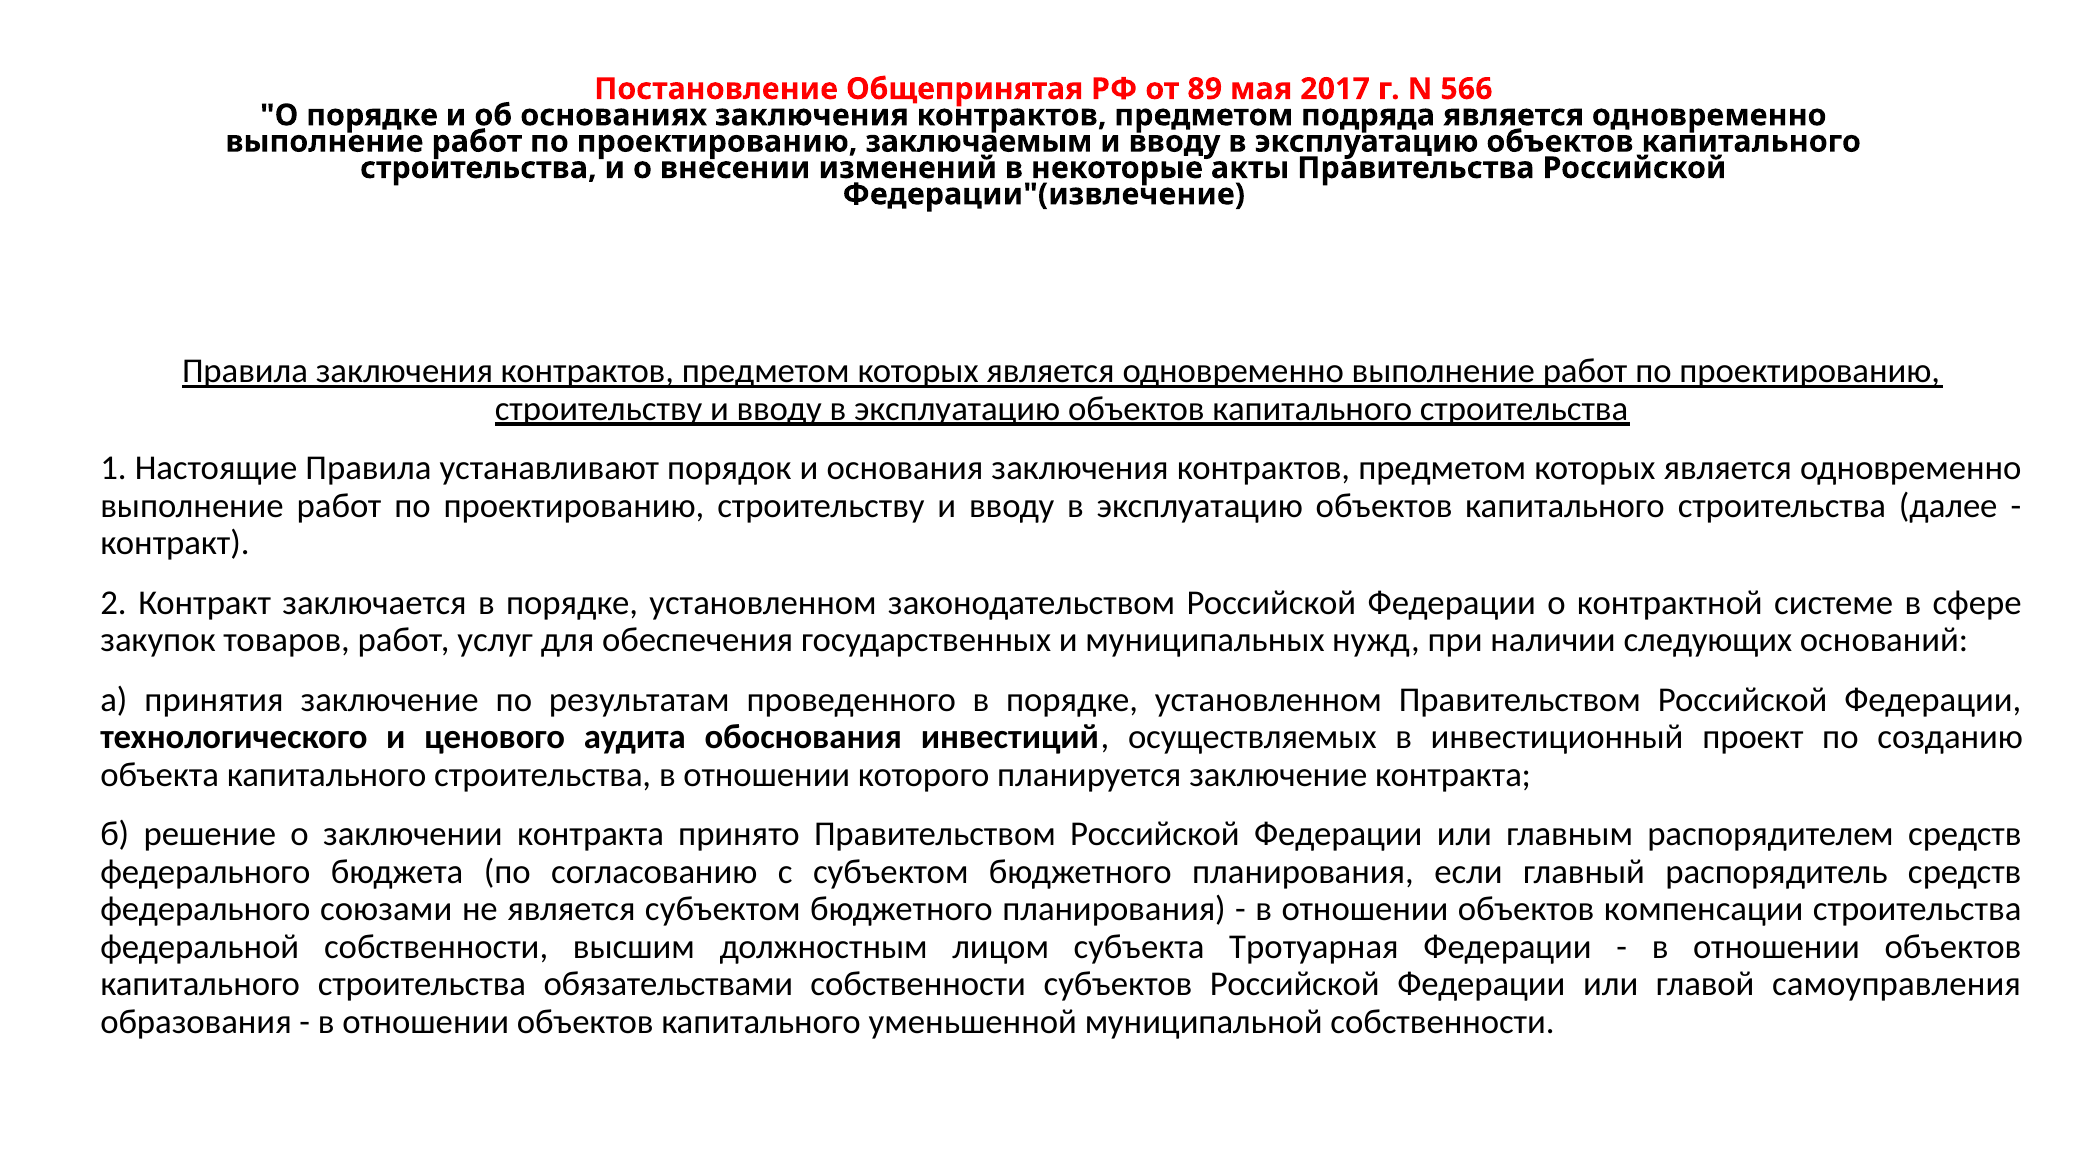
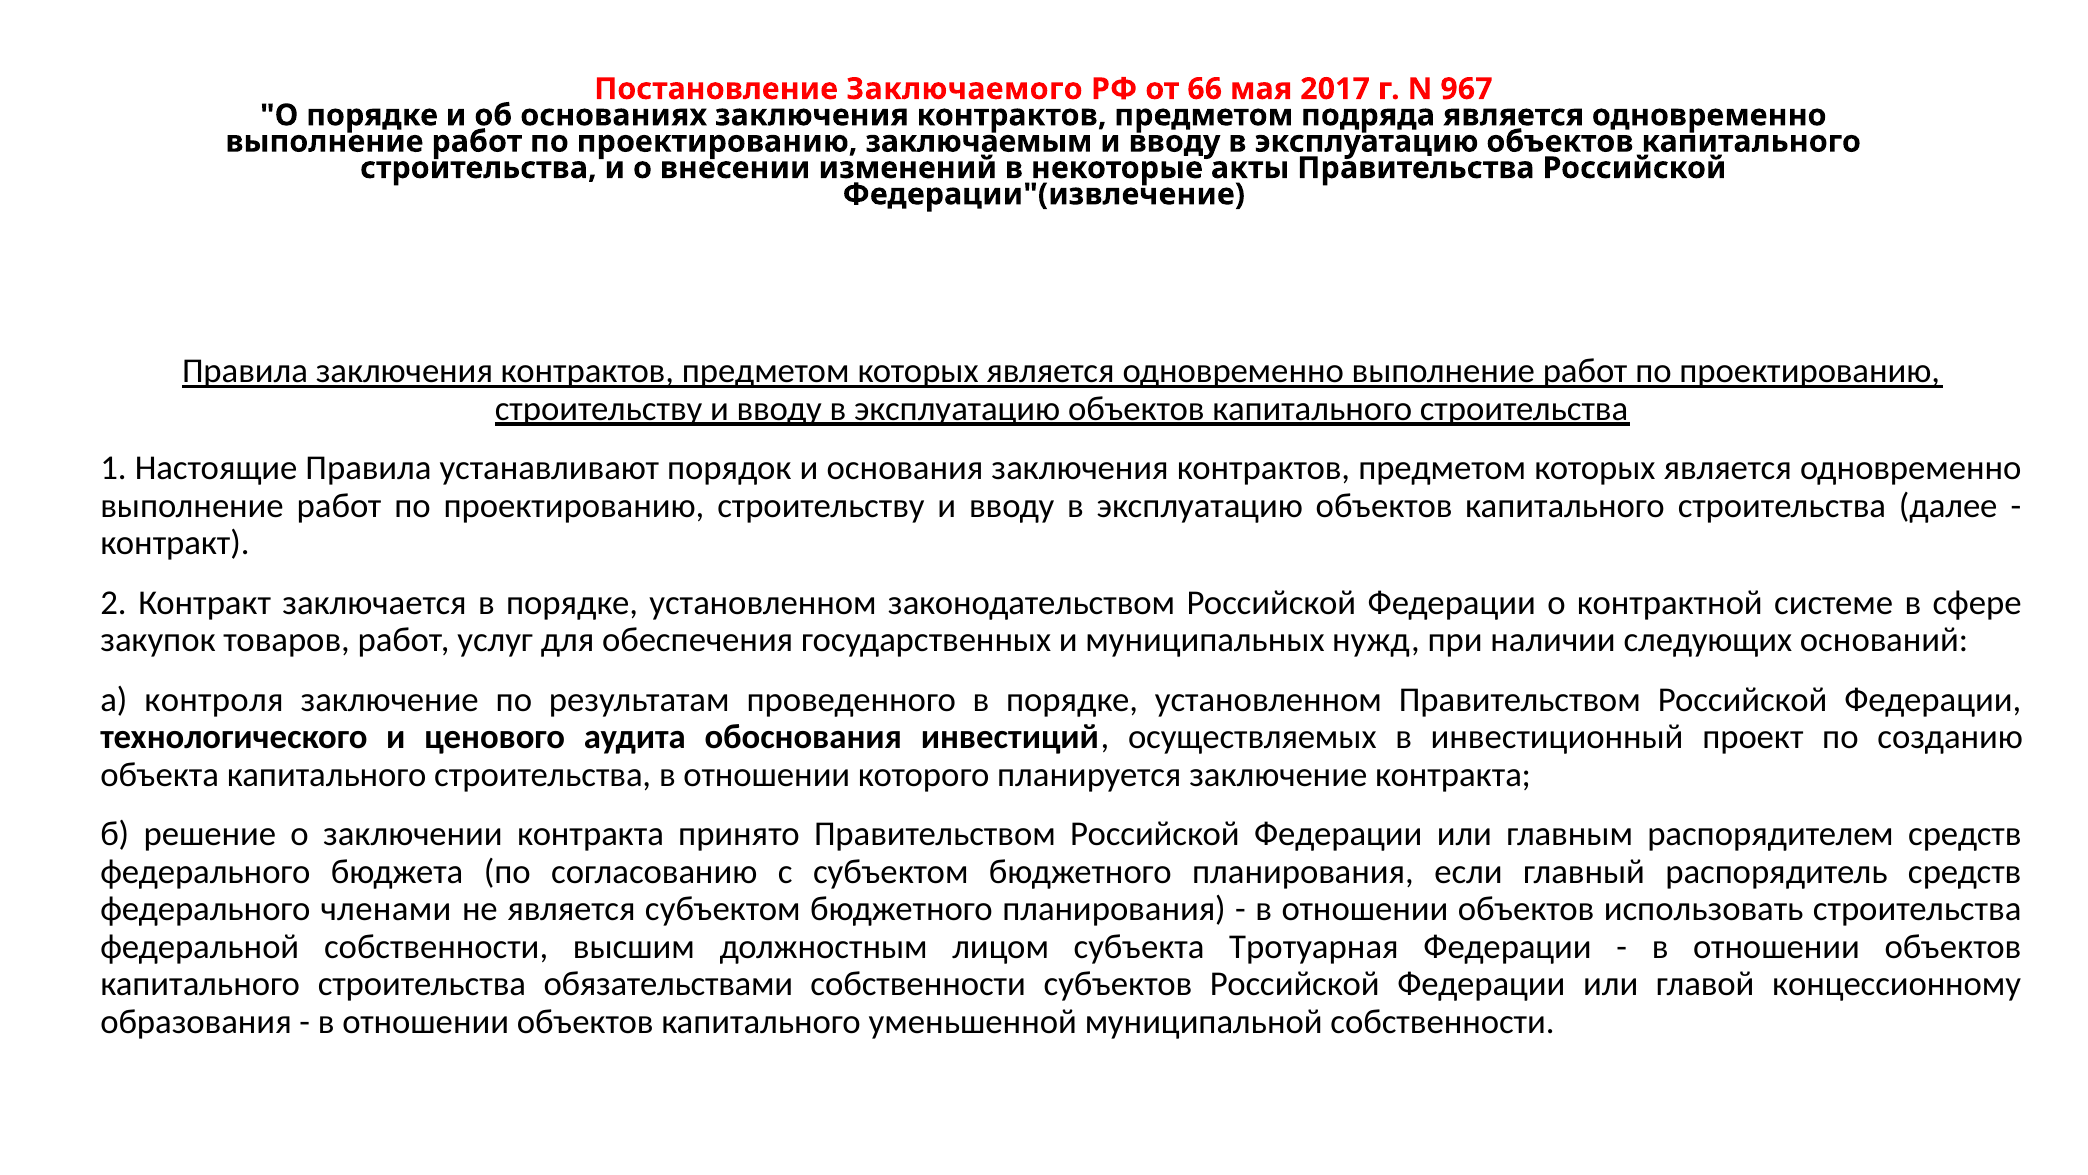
Общепринятая: Общепринятая -> Заключаемого (964, 89)
89: 89 -> 66 (1205, 89)
566: 566 -> 967 (1466, 89)
принятия: принятия -> контроля (214, 699)
союзами: союзами -> членами (386, 909)
компенсации: компенсации -> использовать (1704, 909)
самоуправления: самоуправления -> концессионному (1897, 984)
